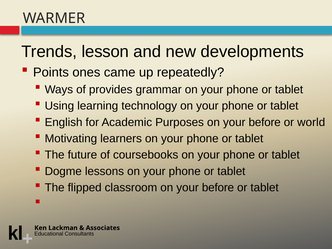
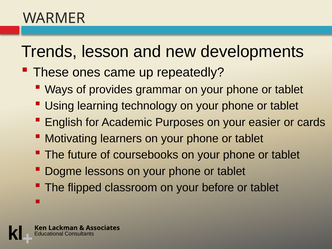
Points: Points -> These (51, 72)
Purposes on your before: before -> easier (265, 122)
world: world -> cards (311, 122)
